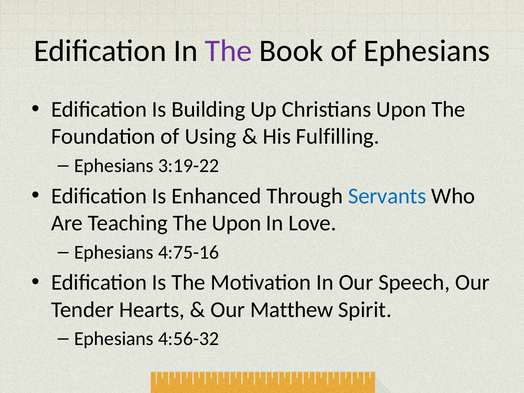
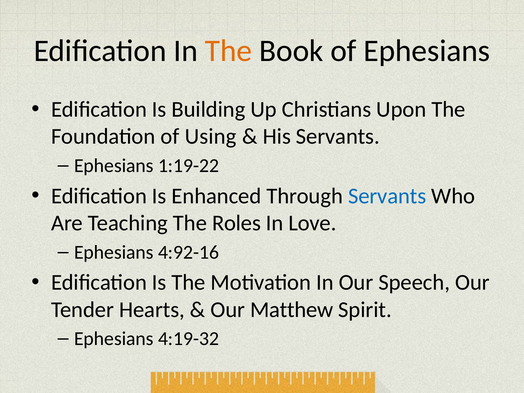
The colour: purple -> orange (229, 51)
His Fulfilling: Fulfilling -> Servants (338, 137)
3:19-22: 3:19-22 -> 1:19-22 (189, 166)
The Upon: Upon -> Roles (236, 223)
4:75-16: 4:75-16 -> 4:92-16 (189, 252)
4:56-32: 4:56-32 -> 4:19-32 (189, 339)
